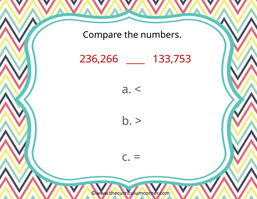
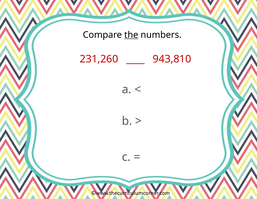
the underline: none -> present (131, 35)
236,266: 236,266 -> 231,260 (99, 59)
133,753: 133,753 -> 943,810 (172, 59)
